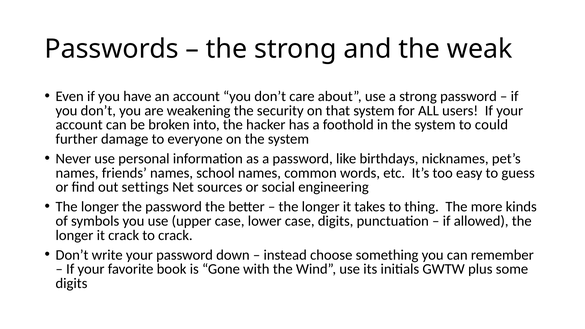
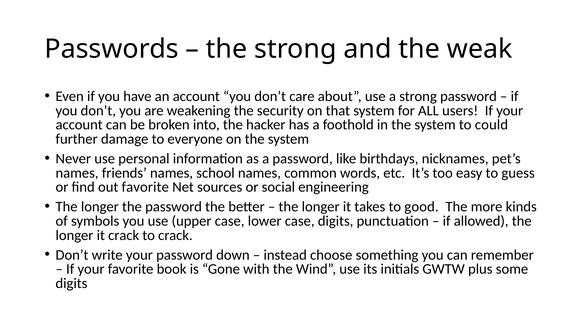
out settings: settings -> favorite (145, 187)
thing: thing -> good (422, 207)
